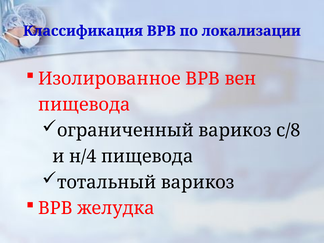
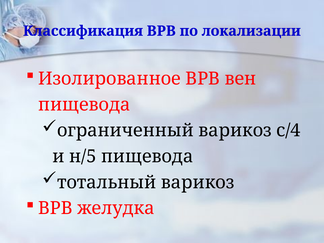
с/8: с/8 -> с/4 (288, 131)
н/4: н/4 -> н/5 (83, 156)
